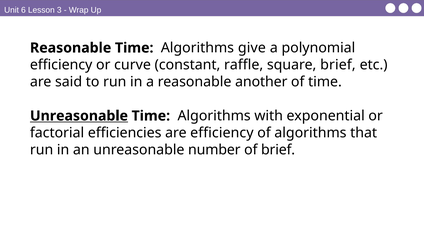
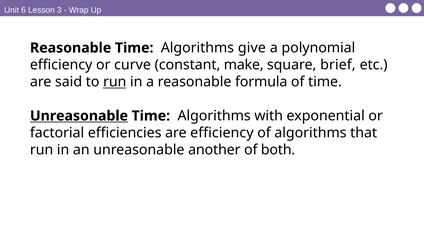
raffle: raffle -> make (244, 65)
run underline: none -> present (115, 82)
another: another -> formula (261, 82)
number: number -> another (214, 150)
of brief: brief -> both (278, 150)
